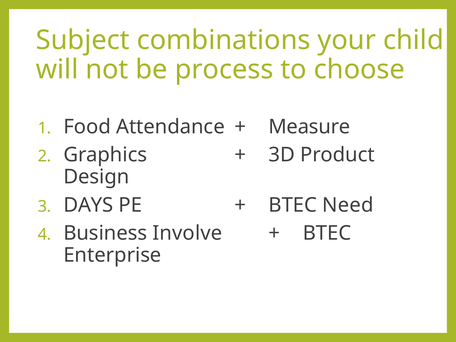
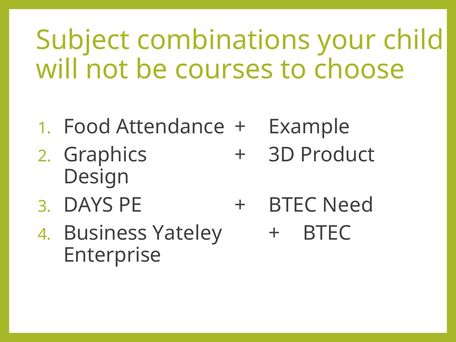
process: process -> courses (224, 70)
Measure: Measure -> Example (309, 127)
Involve: Involve -> Yateley (187, 233)
